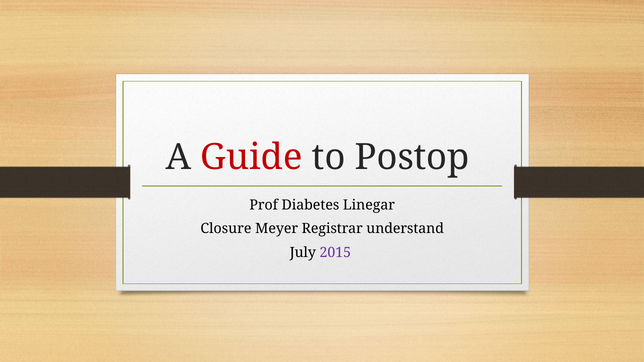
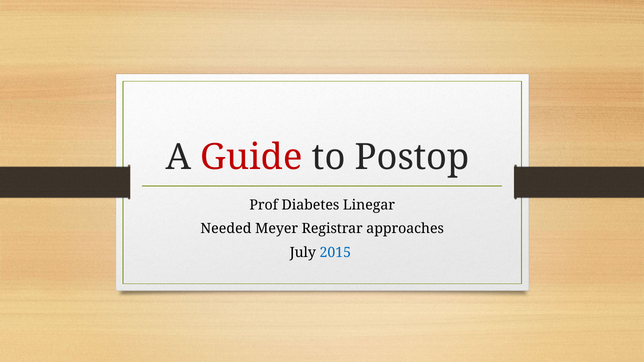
Closure: Closure -> Needed (226, 229)
understand: understand -> approaches (405, 229)
2015 colour: purple -> blue (335, 253)
